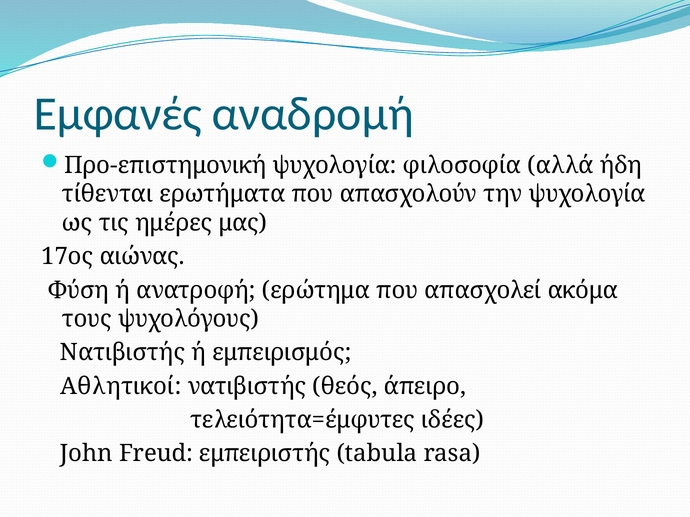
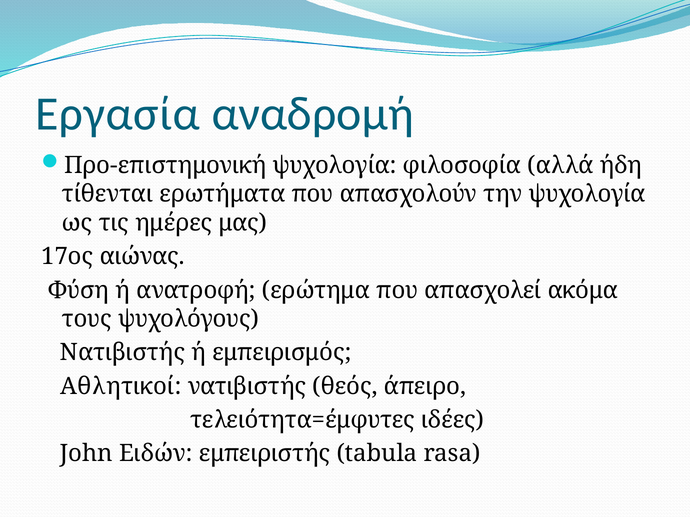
Εμφανές: Εμφανές -> Εργασία (117, 114)
Freud: Freud -> Ειδών (156, 454)
